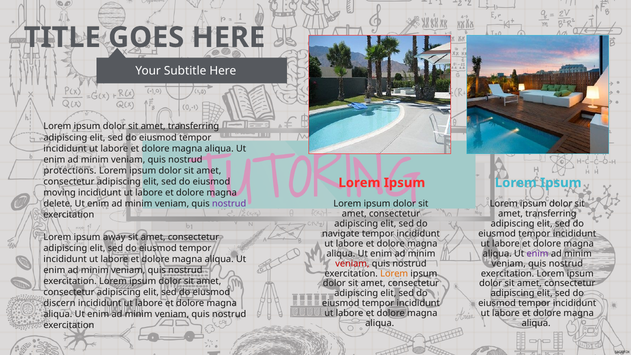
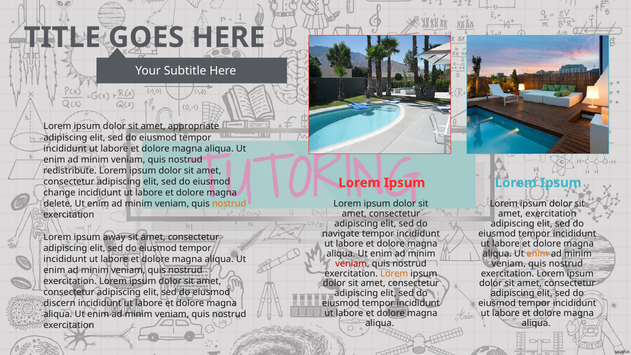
transferring: transferring -> appropriate (194, 126)
protections: protections -> redistribute (70, 171)
moving: moving -> change (60, 193)
nostrud colour: purple -> orange (229, 204)
transferring: transferring -> exercitation (551, 214)
enim colour: purple -> orange (537, 254)
